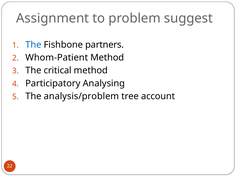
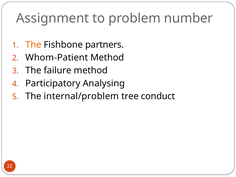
suggest: suggest -> number (188, 18)
The colour: blue -> orange (33, 45)
critical: critical -> failure (58, 70)
analysis/problem: analysis/problem -> internal/problem (81, 96)
account: account -> conduct (158, 96)
